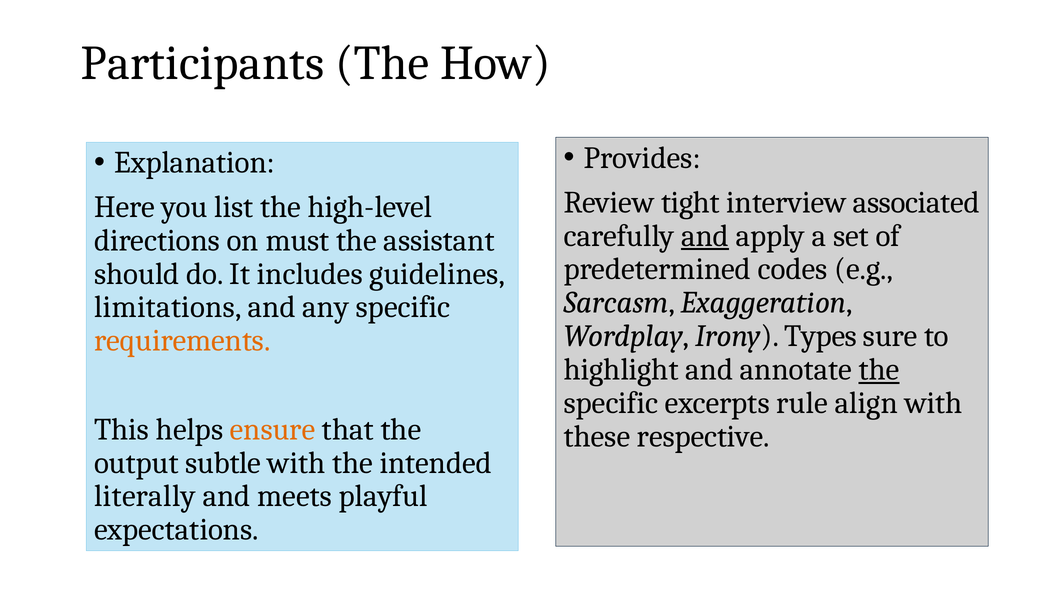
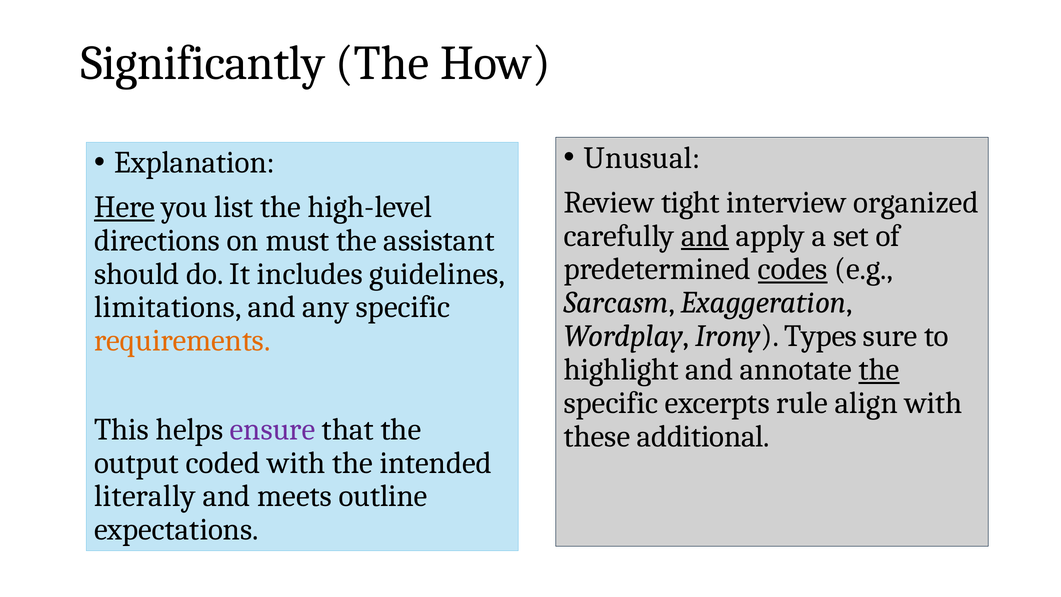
Participants: Participants -> Significantly (203, 63)
Provides: Provides -> Unusual (642, 158)
associated: associated -> organized (916, 202)
Here underline: none -> present (124, 207)
codes underline: none -> present (793, 269)
ensure colour: orange -> purple (273, 429)
respective: respective -> additional (703, 436)
subtle: subtle -> coded (223, 463)
playful: playful -> outline (383, 496)
